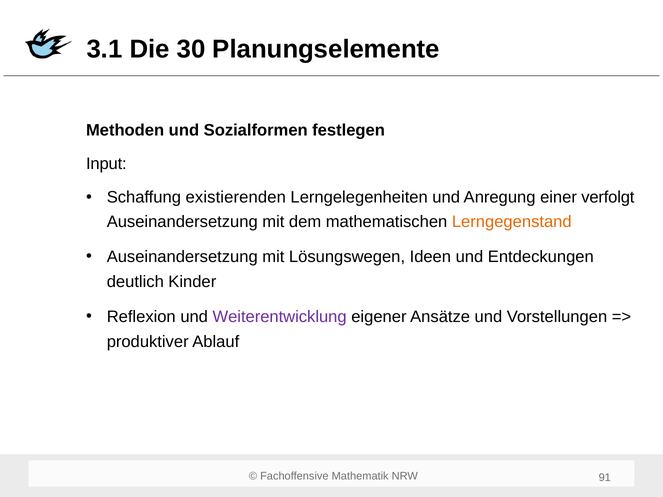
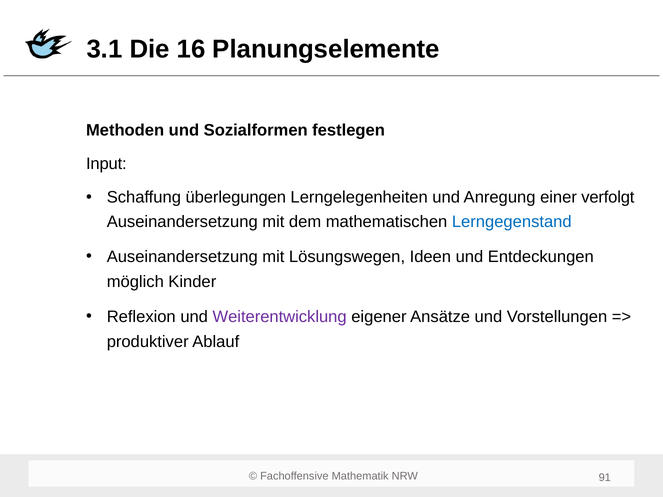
30: 30 -> 16 (191, 49)
existierenden: existierenden -> überlegungen (236, 198)
Lerngegenstand colour: orange -> blue (512, 222)
deutlich: deutlich -> möglich (135, 282)
